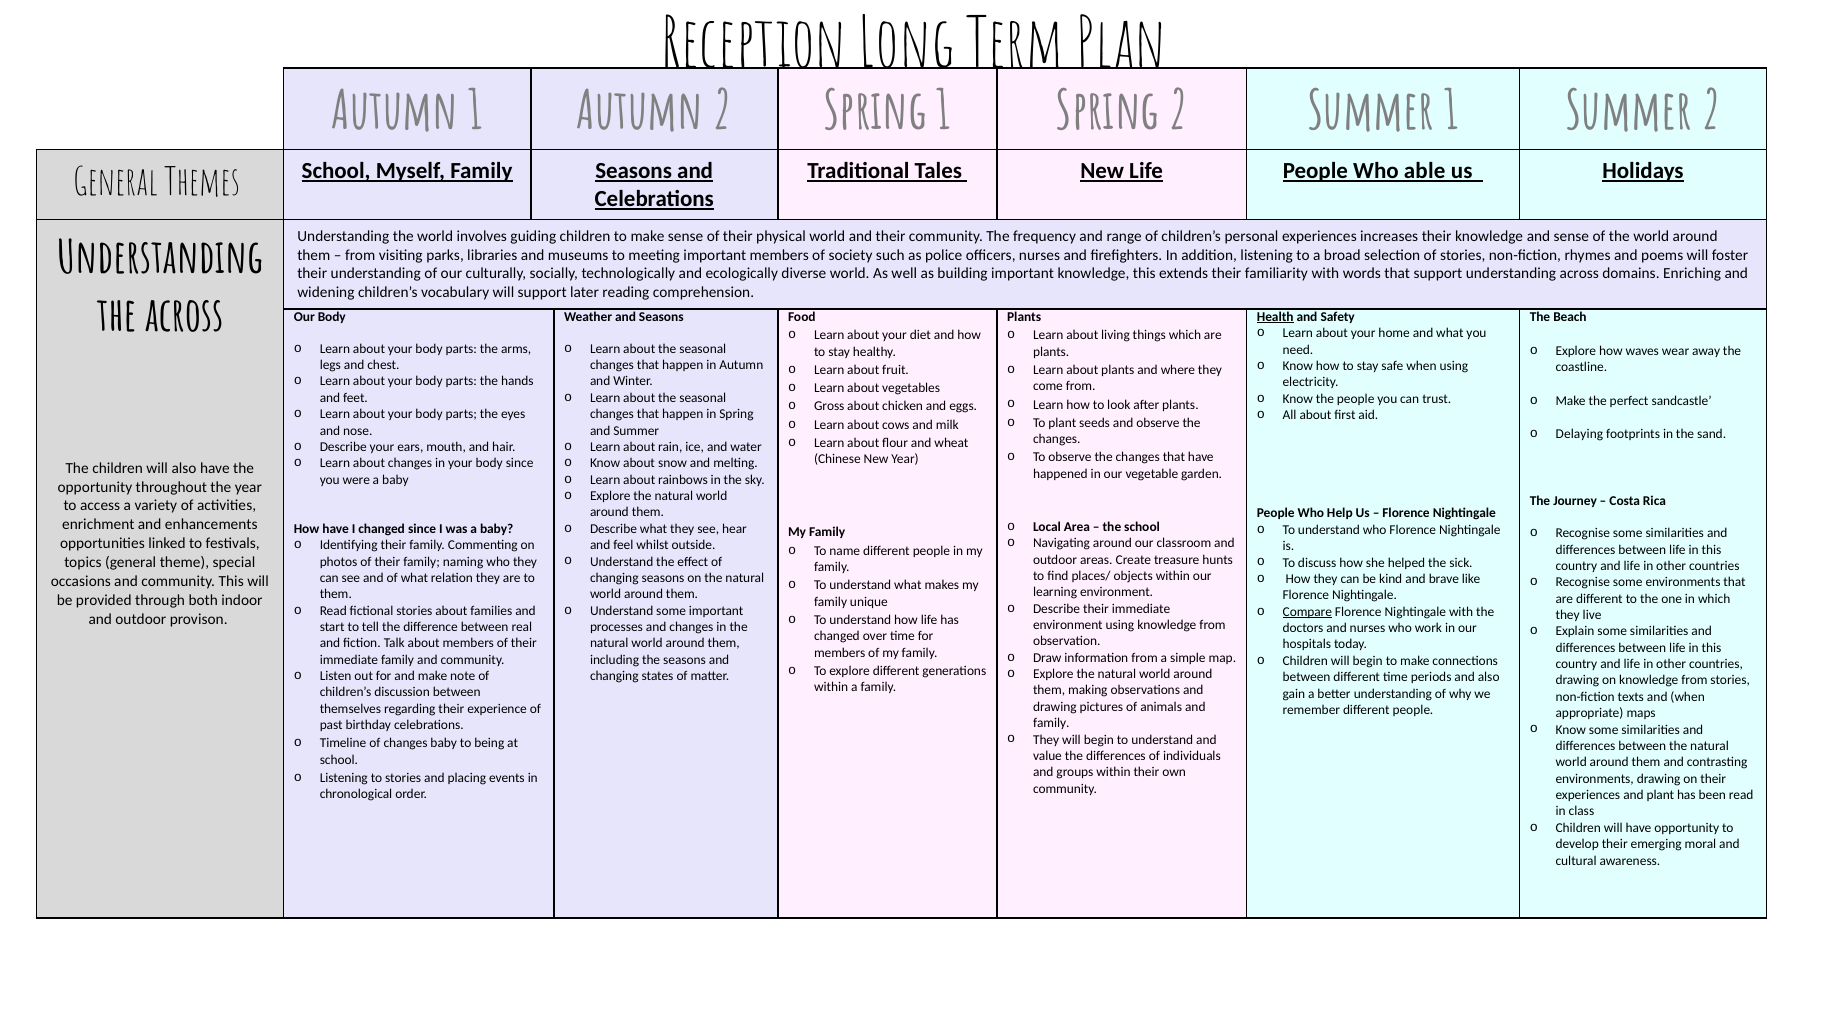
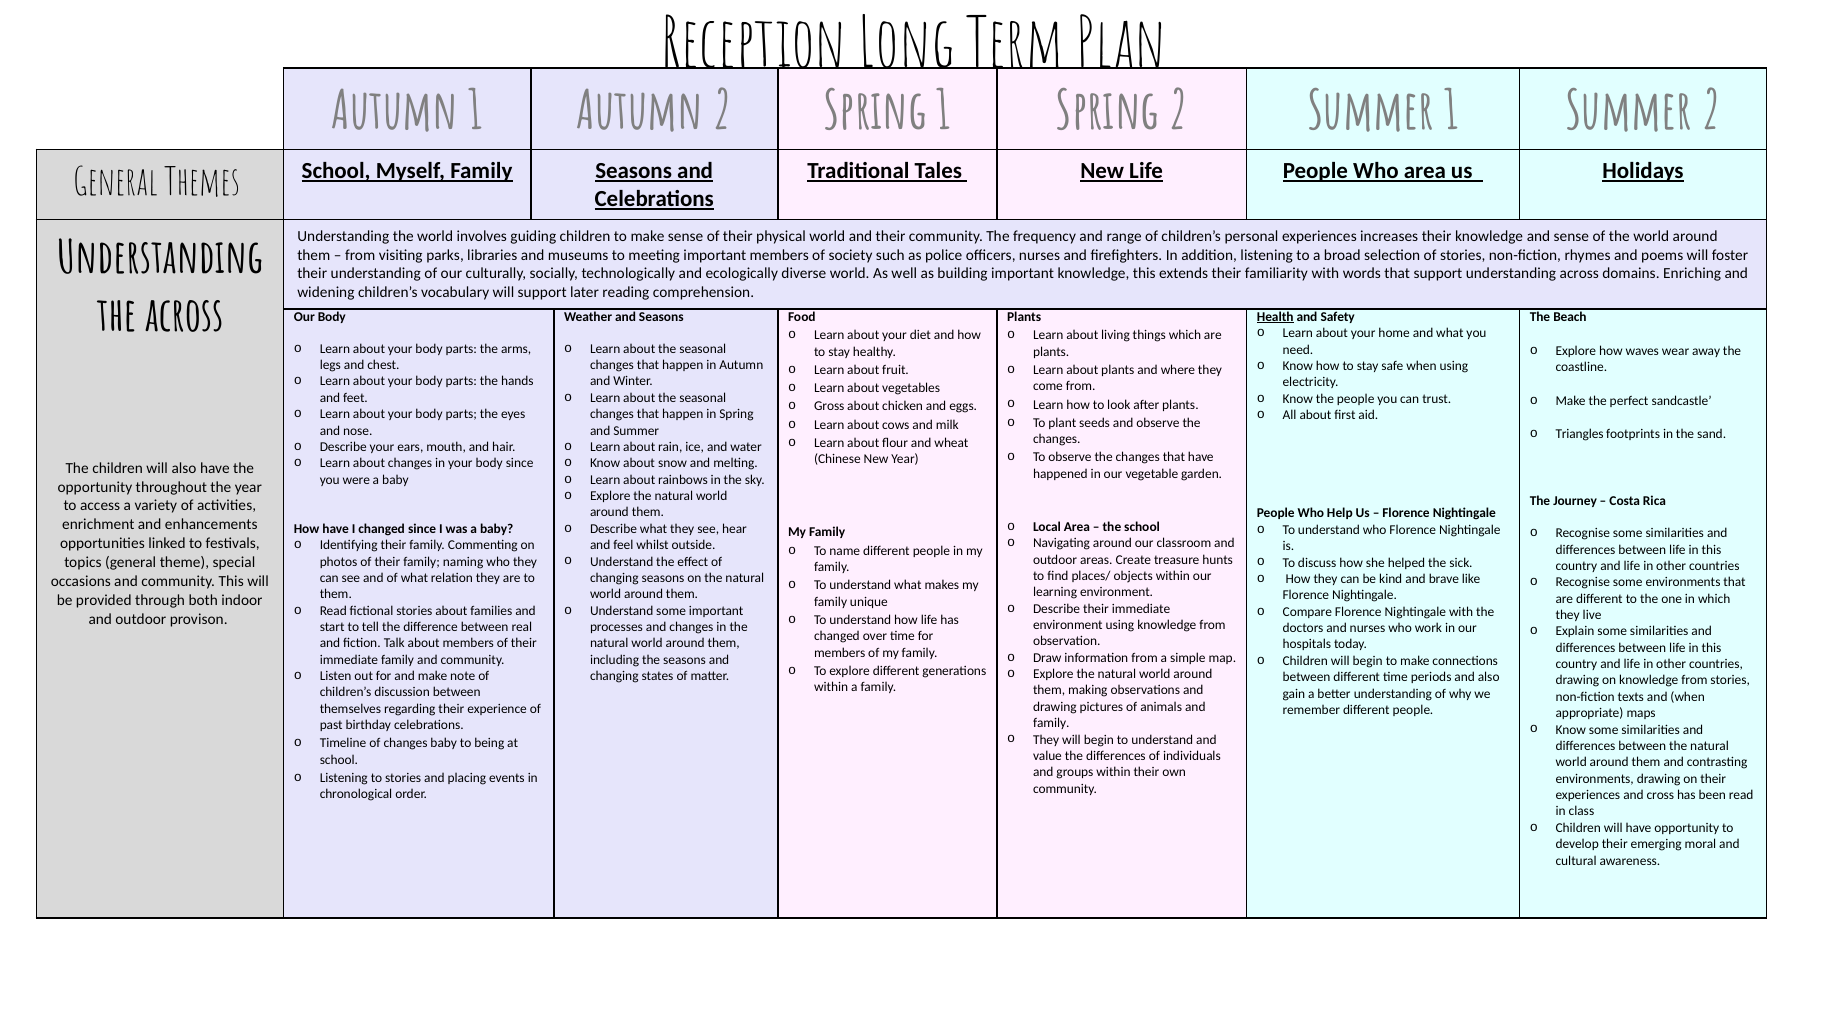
Who able: able -> area (1425, 171)
Delaying: Delaying -> Triangles (1580, 434)
Compare underline: present -> none (1307, 611)
and plant: plant -> cross (1660, 795)
